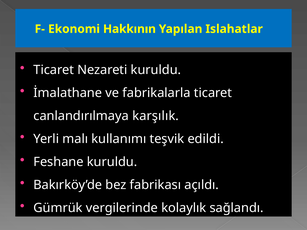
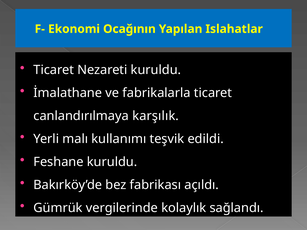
Hakkının: Hakkının -> Ocağının (129, 29)
